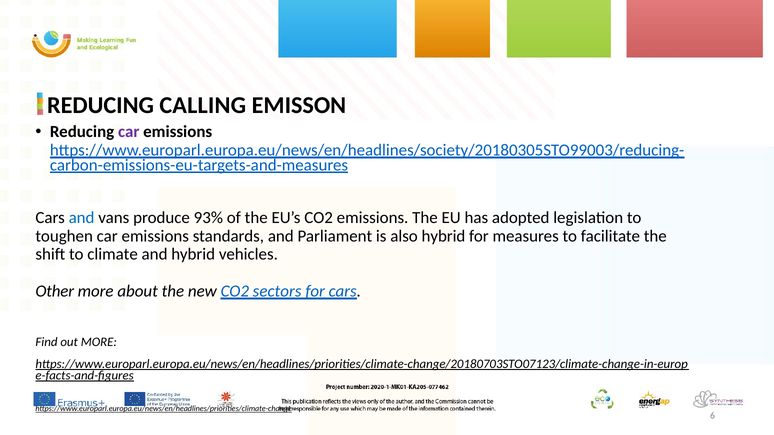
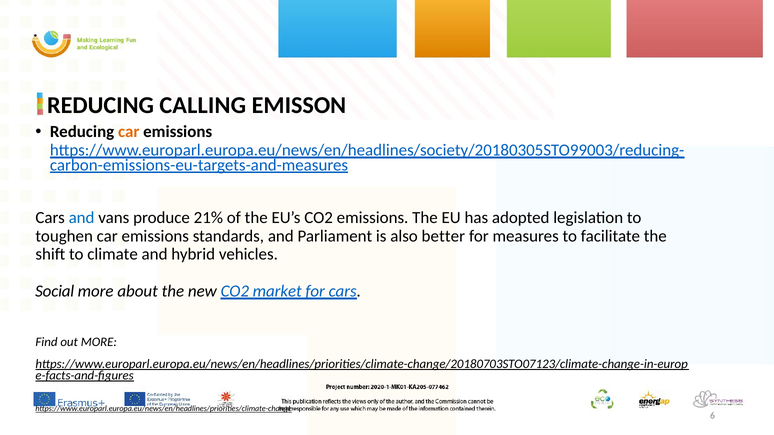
car colour: purple -> orange (129, 132)
93%: 93% -> 21% (208, 218)
also hybrid: hybrid -> better (443, 236)
Other: Other -> Social (55, 291)
sectors: sectors -> market (277, 291)
